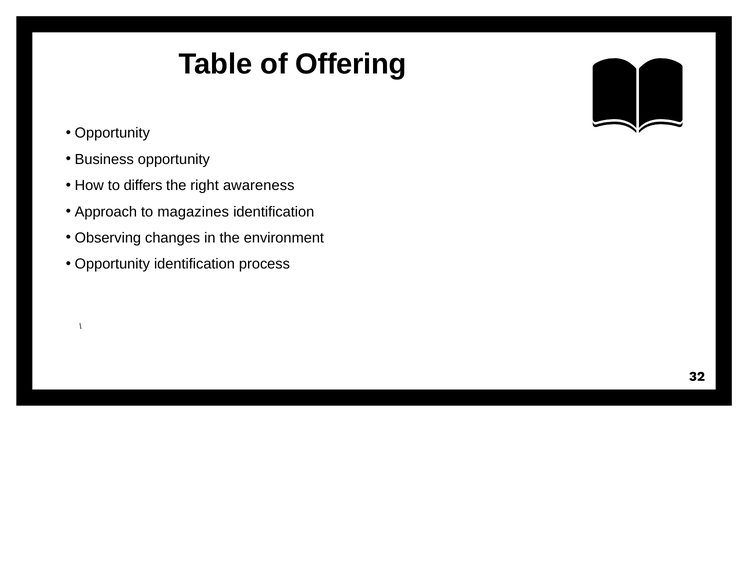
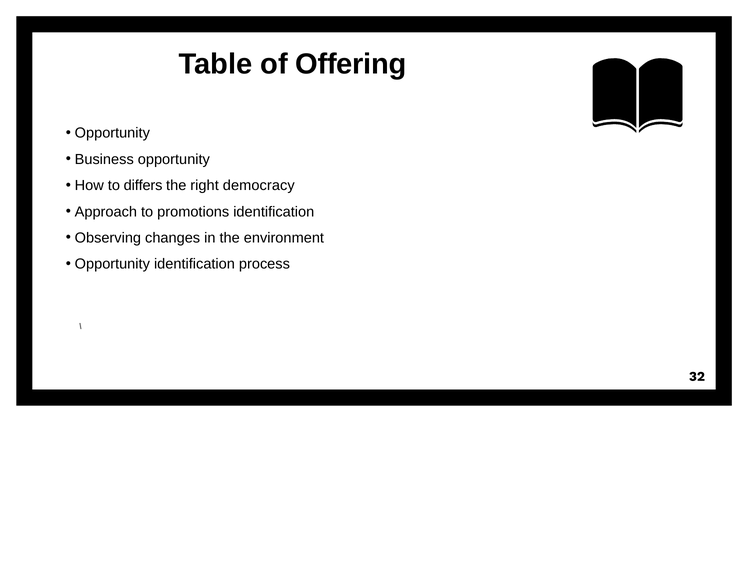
awareness: awareness -> democracy (259, 186)
magazines: magazines -> promotions (193, 212)
